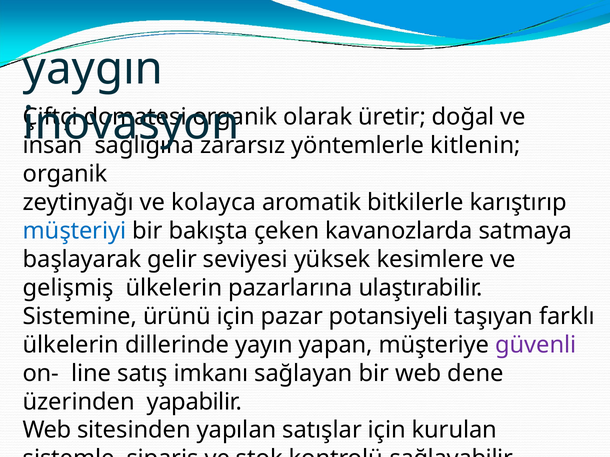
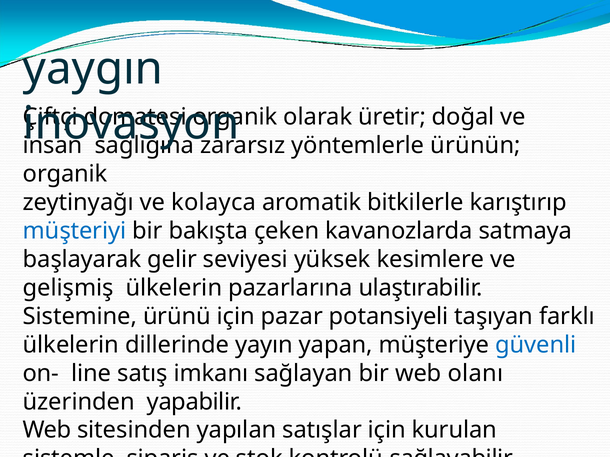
kitlenin: kitlenin -> ürünün (476, 146)
güvenli colour: purple -> blue (536, 345)
dene: dene -> olanı (475, 374)
